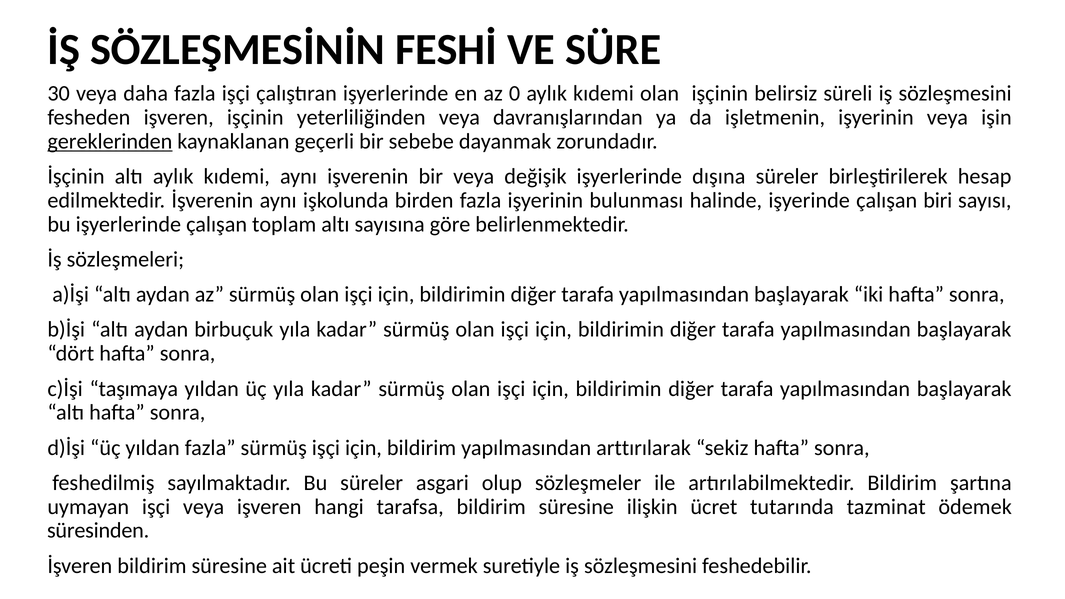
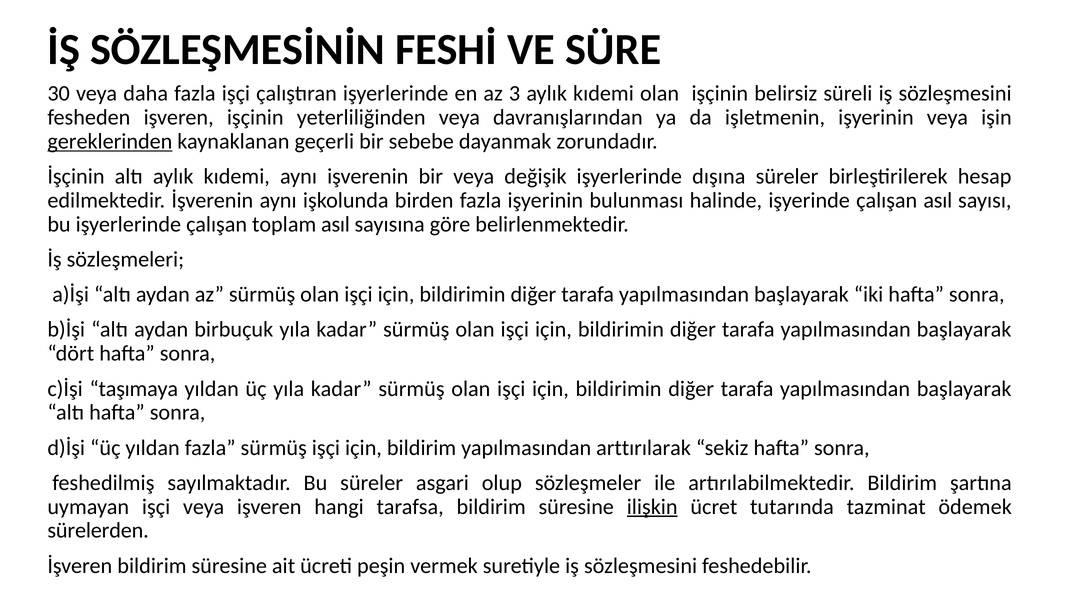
0: 0 -> 3 (515, 94)
çalışan biri: biri -> asıl (938, 201)
toplam altı: altı -> asıl (336, 224)
ilişkin underline: none -> present (652, 507)
süresinden: süresinden -> sürelerden (98, 531)
